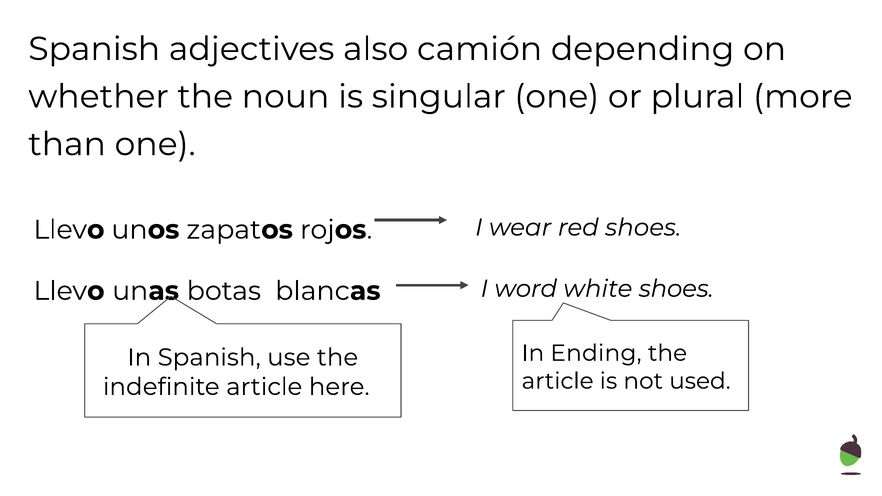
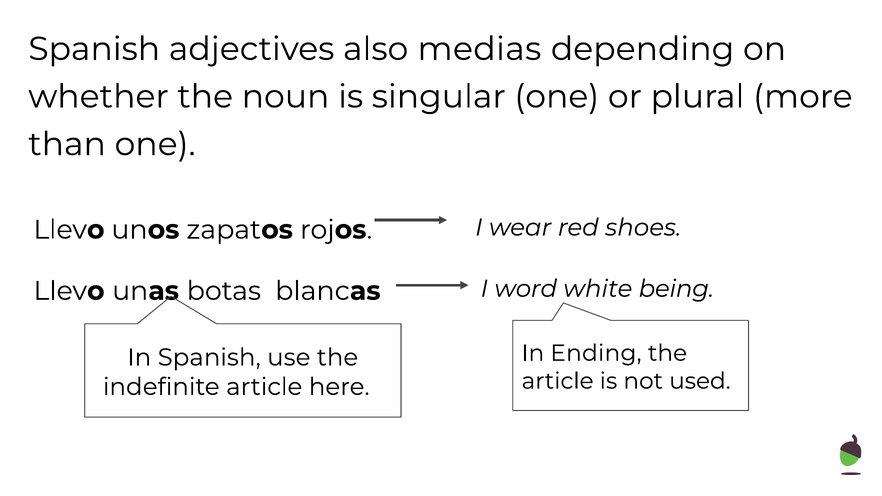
camión: camión -> medias (479, 49)
white shoes: shoes -> being (676, 289)
